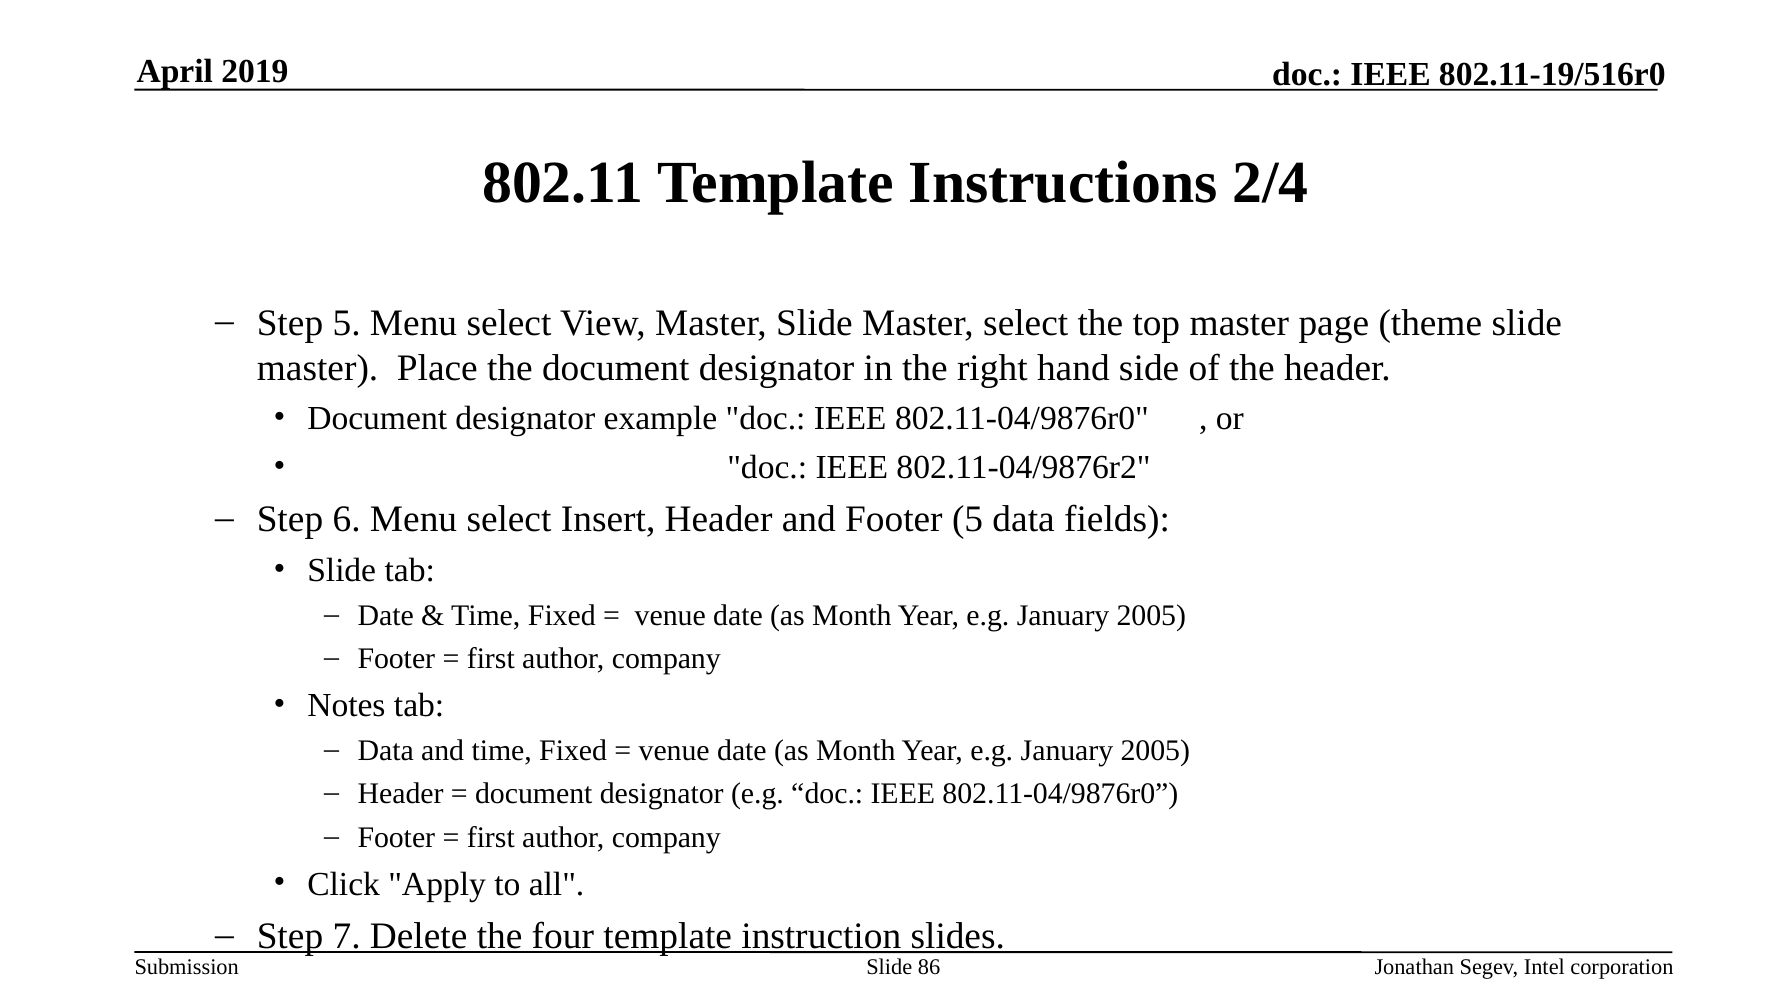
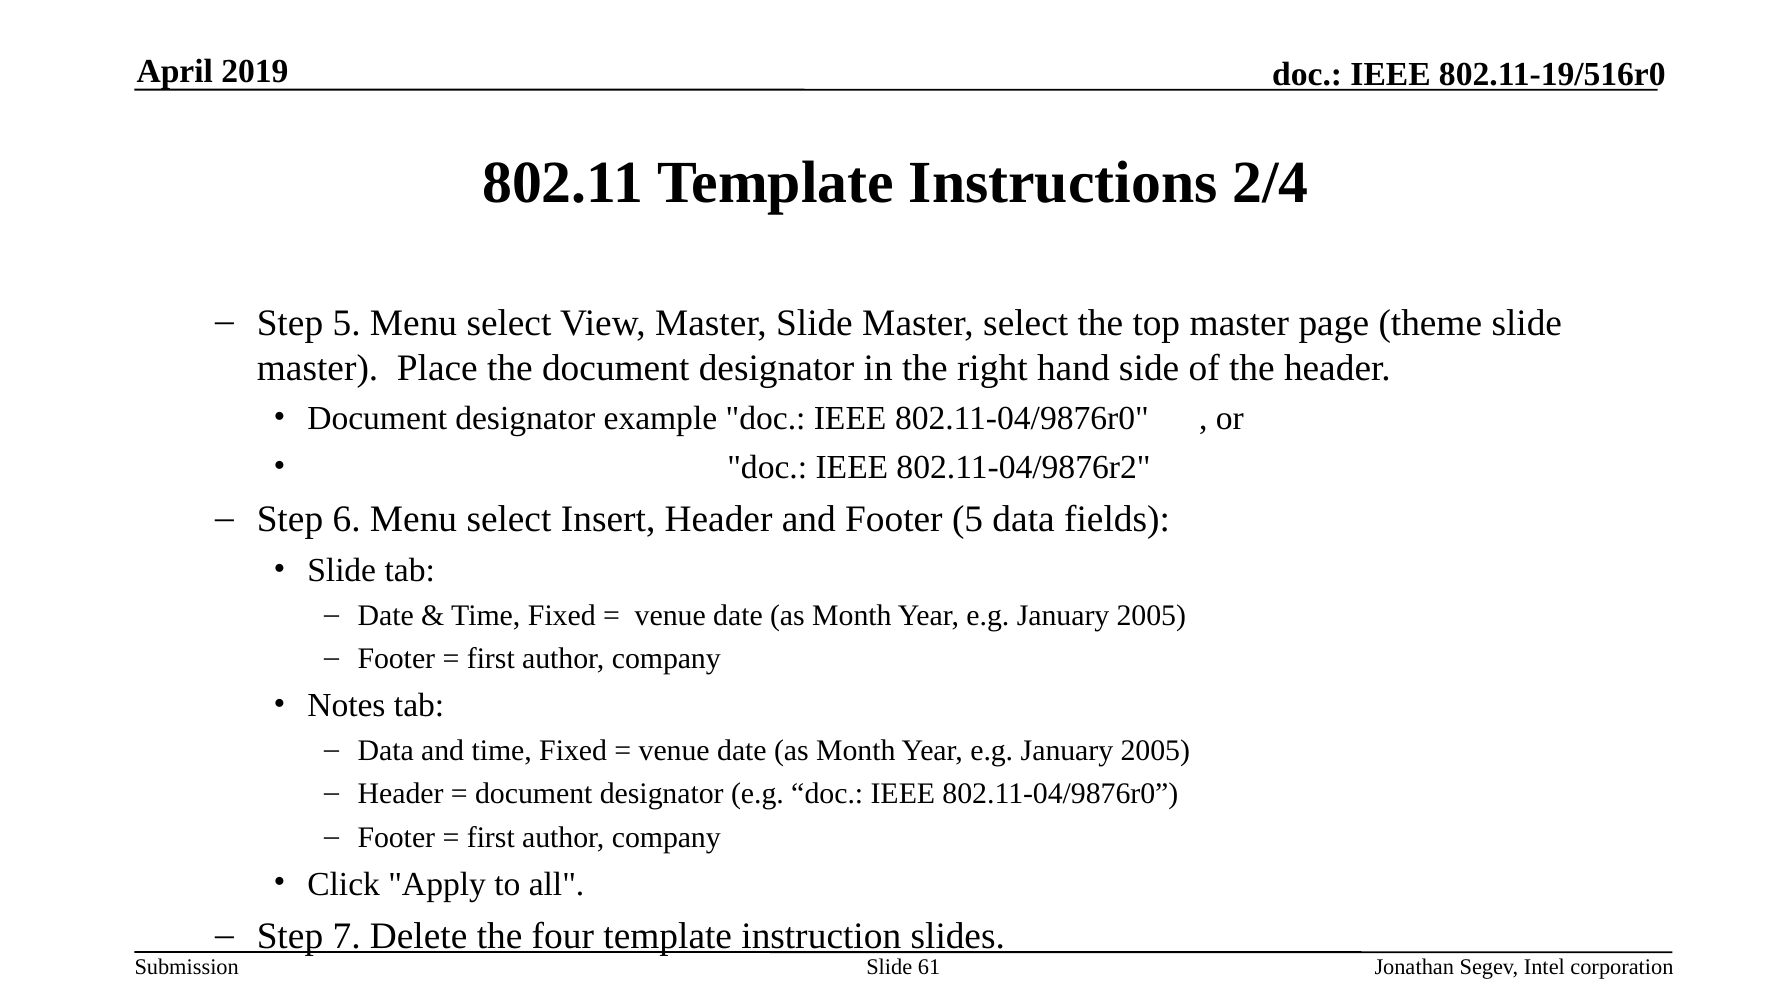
86: 86 -> 61 (929, 967)
